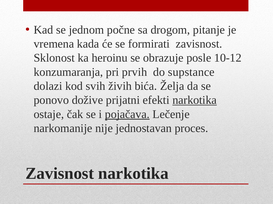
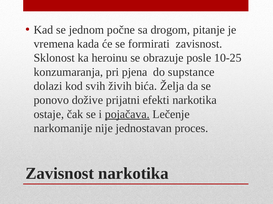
10-12: 10-12 -> 10-25 (228, 58)
prvih: prvih -> pjena (135, 72)
narkotika underline: present -> none (195, 100)
